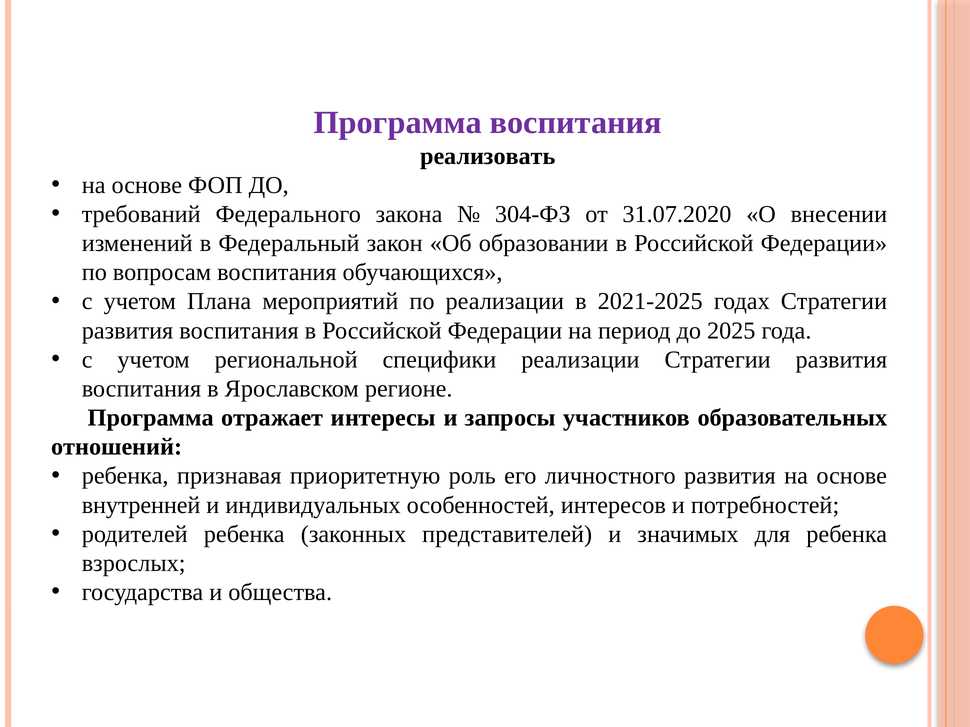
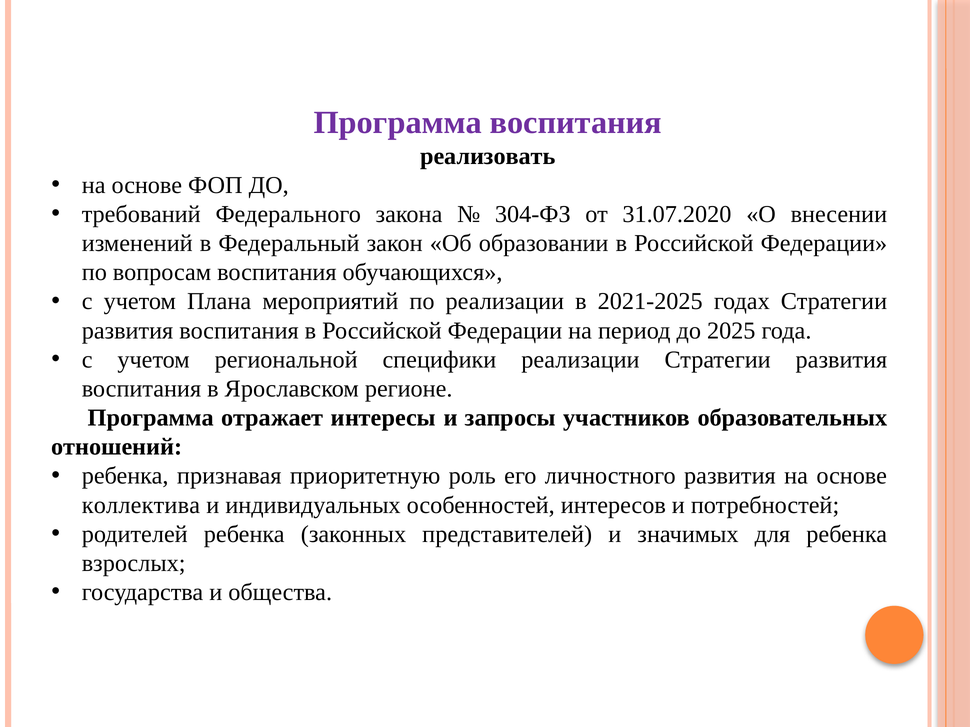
внутренней: внутренней -> коллектива (141, 505)
